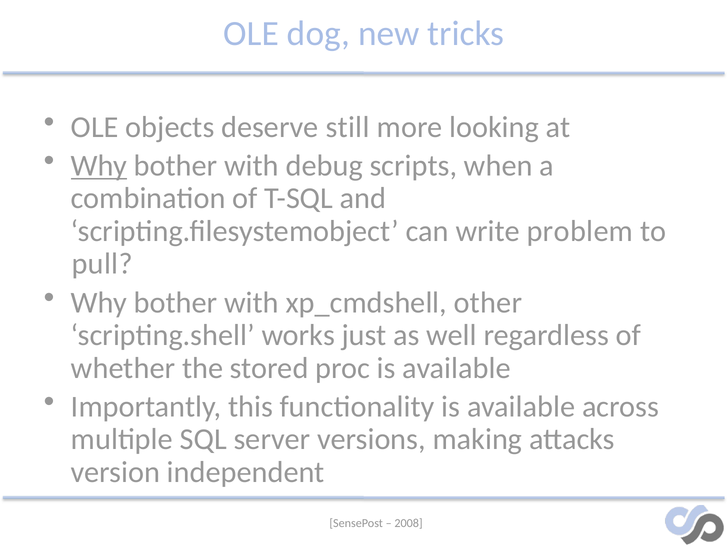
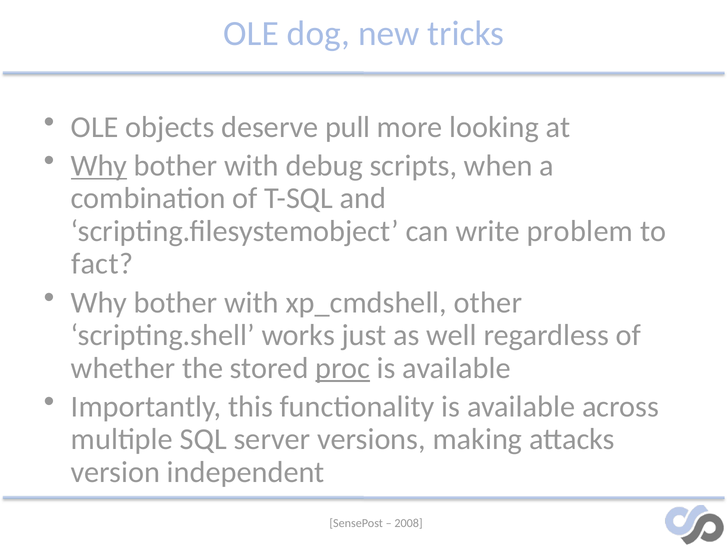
still: still -> pull (348, 127)
pull: pull -> fact (102, 264)
proc underline: none -> present (343, 368)
